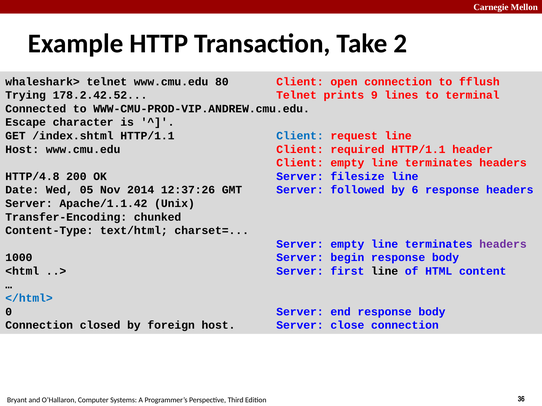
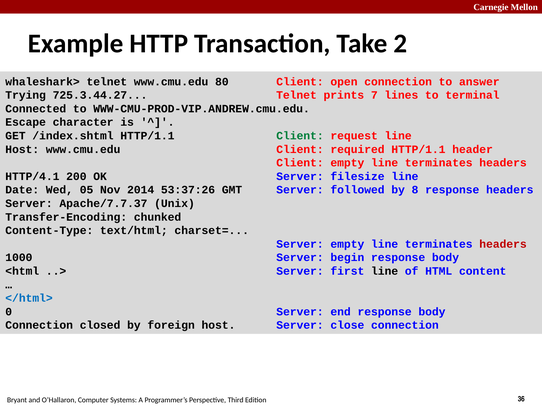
fflush: fflush -> answer (479, 82)
178.2.42.52: 178.2.42.52 -> 725.3.44.27 (100, 95)
9: 9 -> 7 (374, 95)
Client colour: blue -> green (300, 136)
HTTP/4.8: HTTP/4.8 -> HTTP/4.1 (32, 177)
12:37:26: 12:37:26 -> 53:37:26 (188, 190)
6: 6 -> 8 (415, 190)
Apache/1.1.42: Apache/1.1.42 -> Apache/7.7.37 (103, 204)
headers colour: purple -> red (503, 244)
